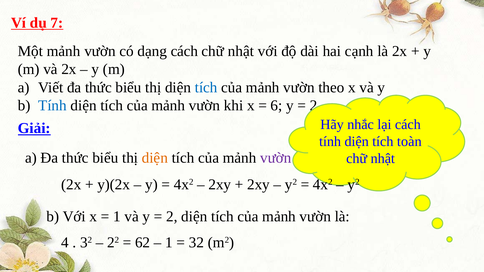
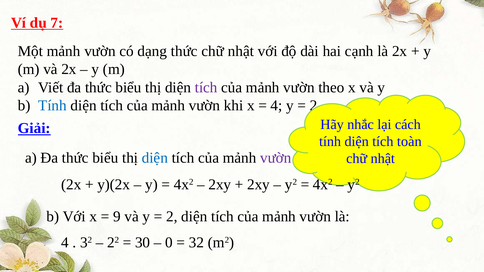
dạng cách: cách -> thức (184, 51)
tích colour: blue -> purple (206, 87)
6: 6 -> 4 (277, 106)
diện colour: orange -> blue (155, 158)
1: 1 -> 9 (117, 217)
62: 62 -> 30 (143, 243)
1: 1 -> 0 (169, 243)
